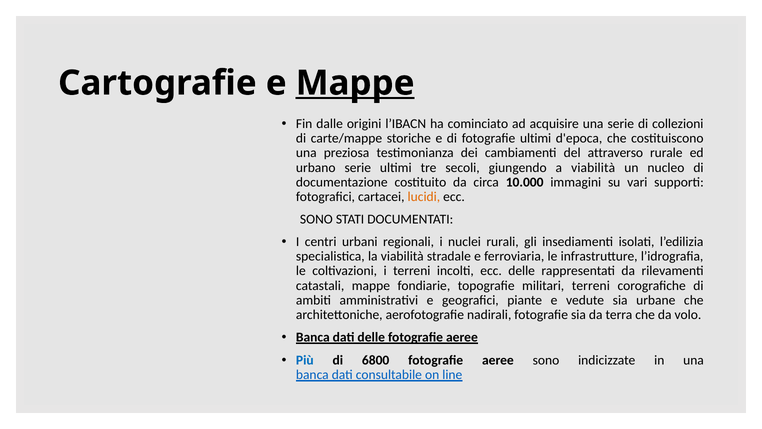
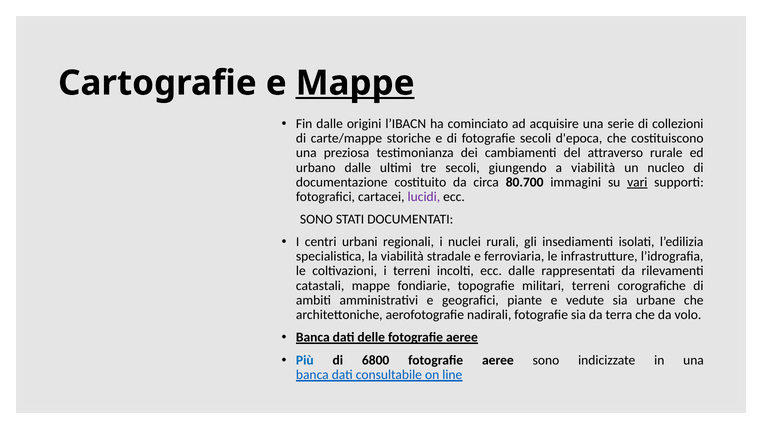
fotografie ultimi: ultimi -> secoli (536, 138)
urbano serie: serie -> dalle (358, 167)
10.000: 10.000 -> 80.700 (525, 182)
vari underline: none -> present (637, 182)
lucidi colour: orange -> purple (424, 197)
ecc delle: delle -> dalle (522, 271)
